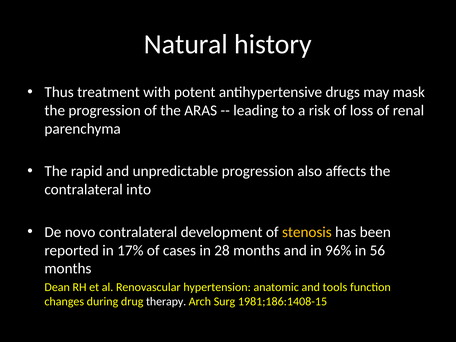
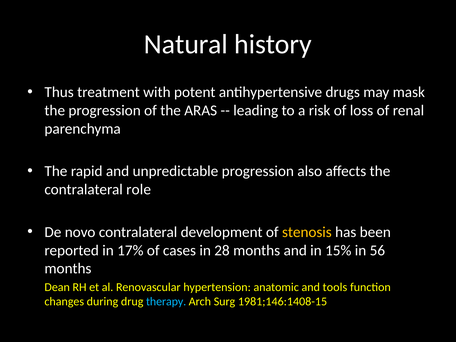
into: into -> role (139, 190)
96%: 96% -> 15% (338, 250)
therapy colour: white -> light blue (166, 302)
1981;186:1408-15: 1981;186:1408-15 -> 1981;146:1408-15 (283, 302)
